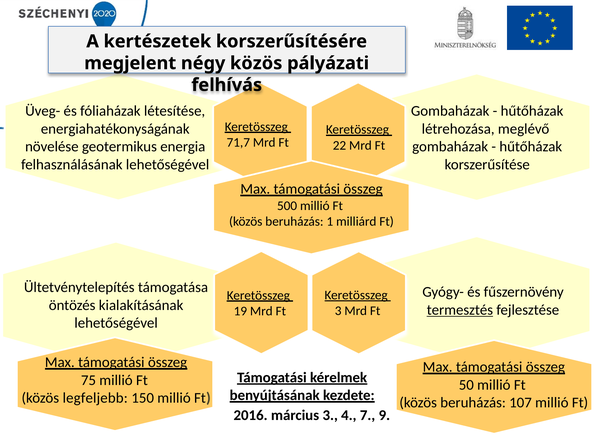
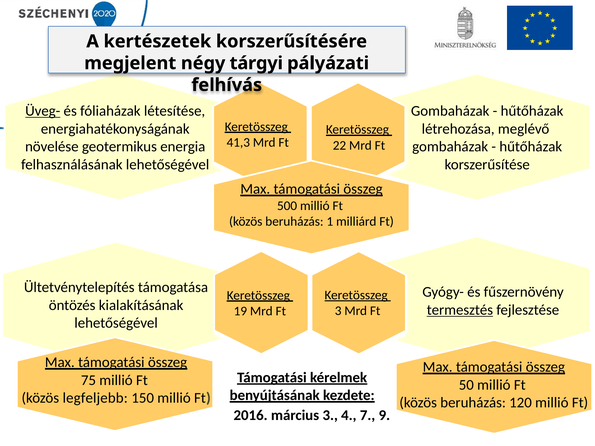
négy közös: közös -> tárgyi (256, 63)
Üveg- underline: none -> present (43, 111)
71,7: 71,7 -> 41,3 (238, 143)
107: 107 -> 120 (521, 403)
